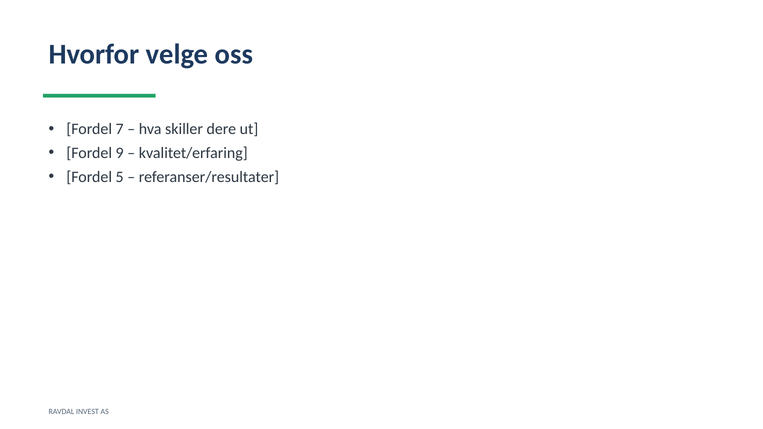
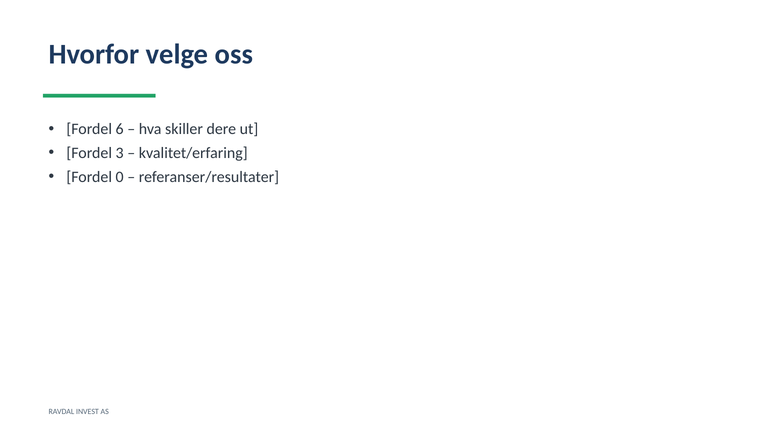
7: 7 -> 6 (120, 129)
9: 9 -> 3 (120, 153)
5: 5 -> 0 (120, 177)
